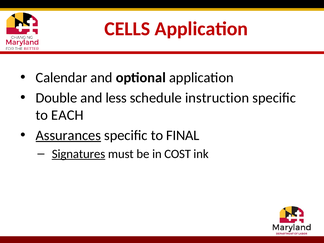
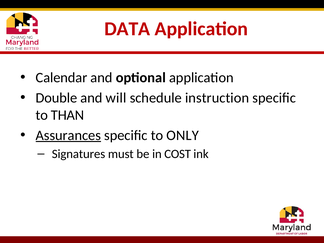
CELLS: CELLS -> DATA (127, 29)
less: less -> will (116, 98)
EACH: EACH -> THAN (68, 115)
FINAL: FINAL -> ONLY (183, 135)
Signatures underline: present -> none (79, 154)
